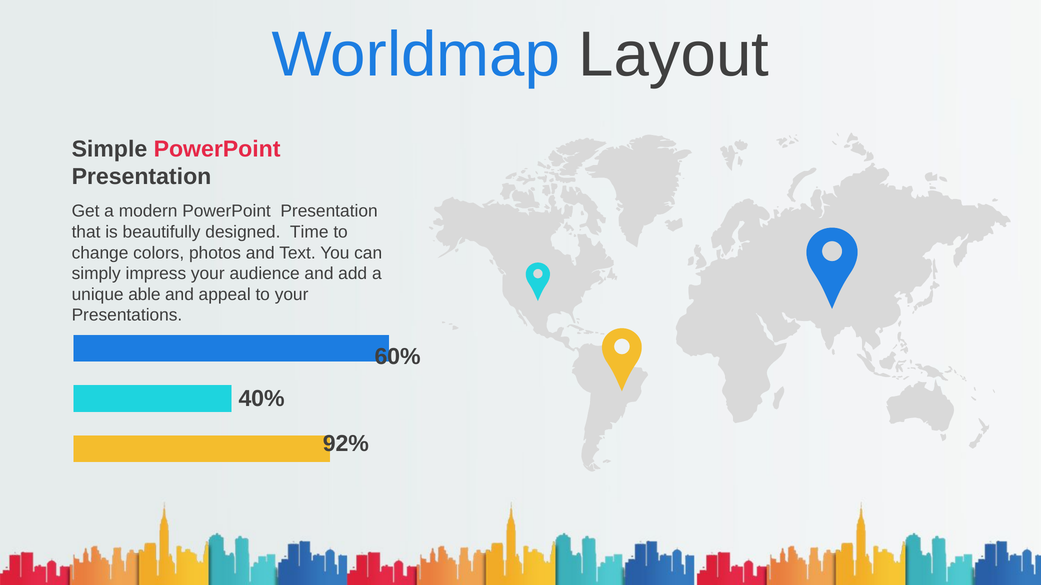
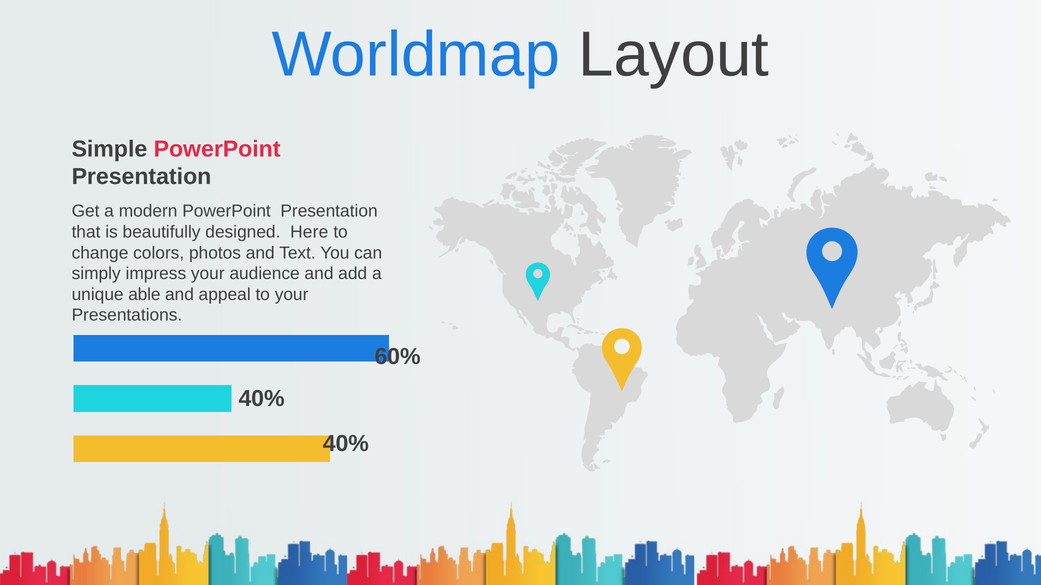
Time: Time -> Here (309, 232)
92%: 92% -> 40% (346, 444)
